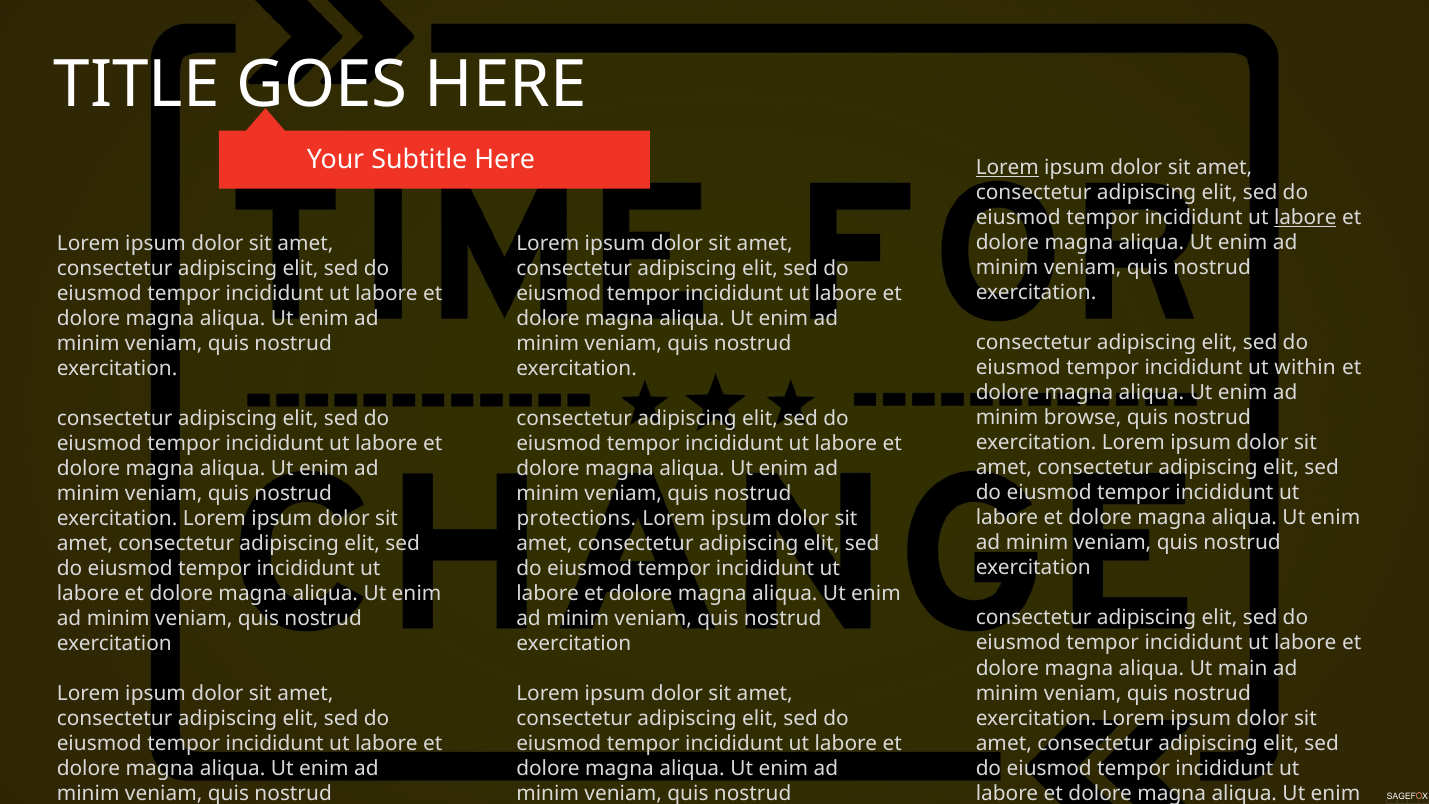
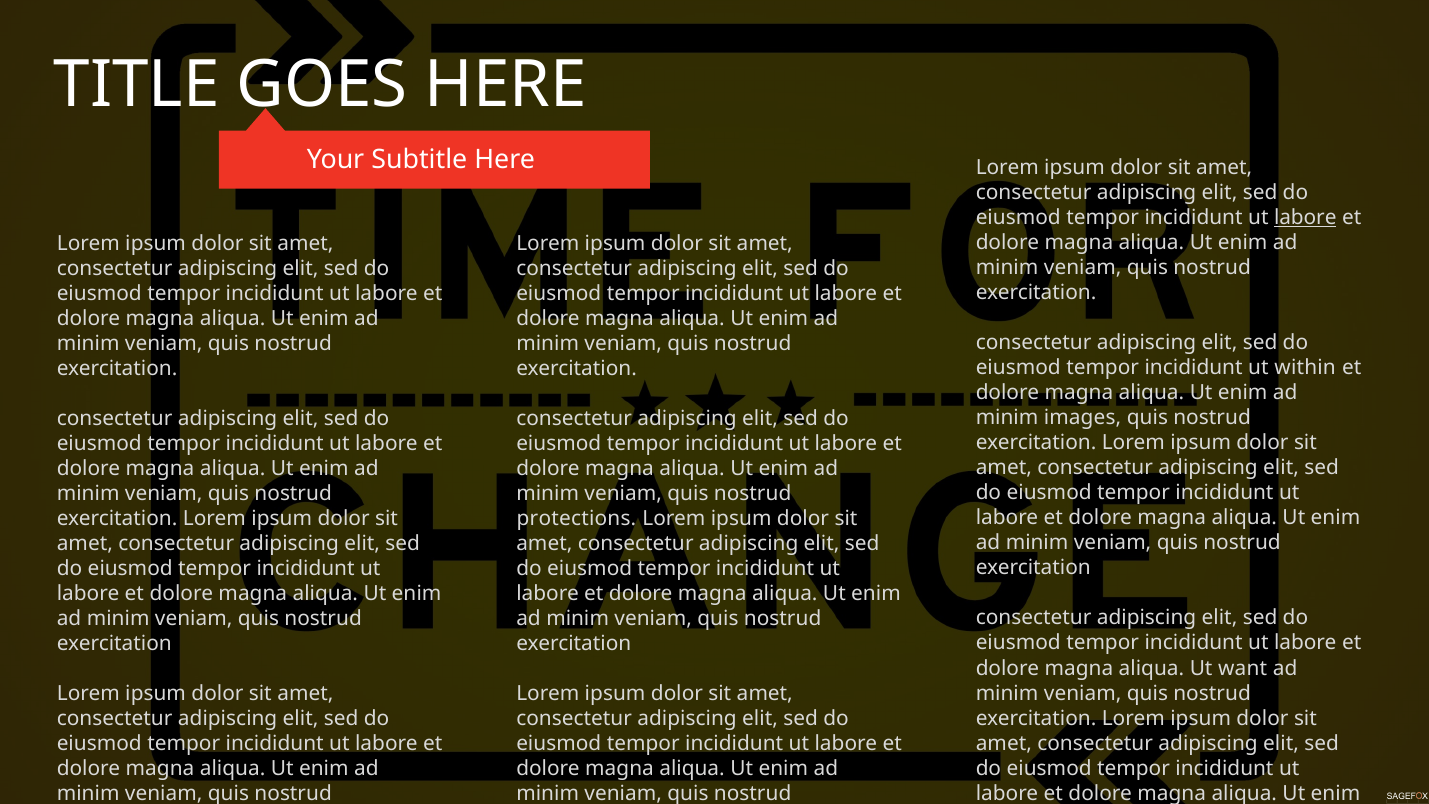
Lorem underline: present -> none (1007, 168)
browse: browse -> images (1083, 418)
main: main -> want (1243, 668)
